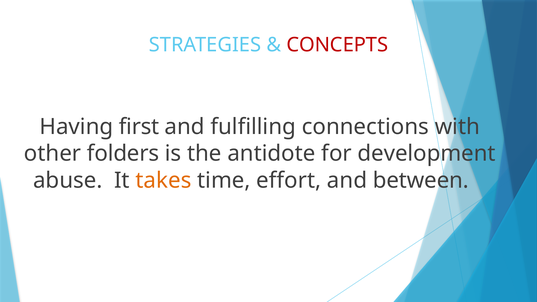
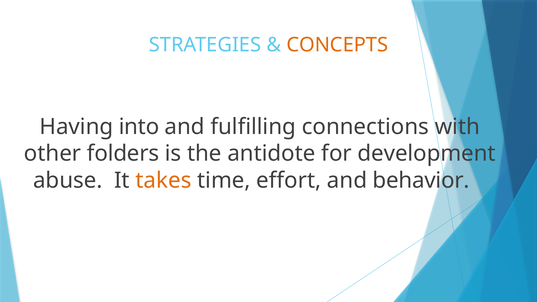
CONCEPTS colour: red -> orange (337, 45)
first: first -> into (139, 127)
between: between -> behavior (421, 181)
